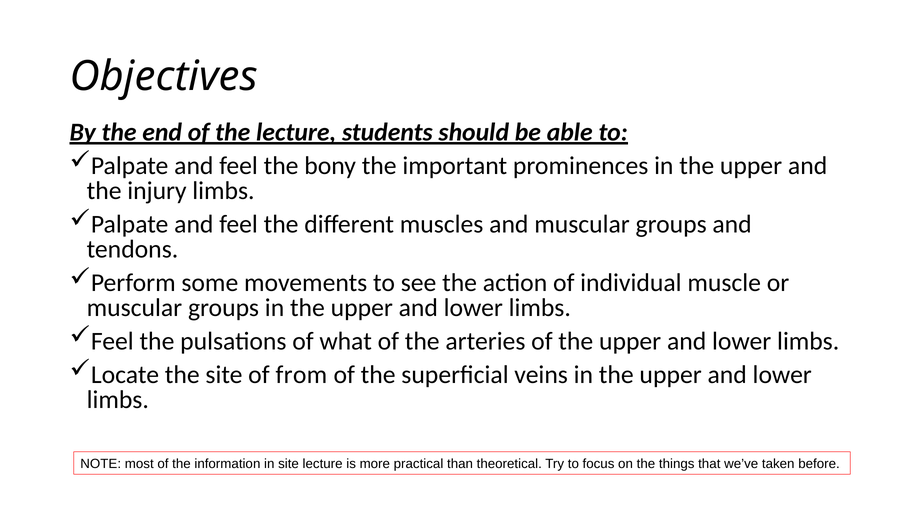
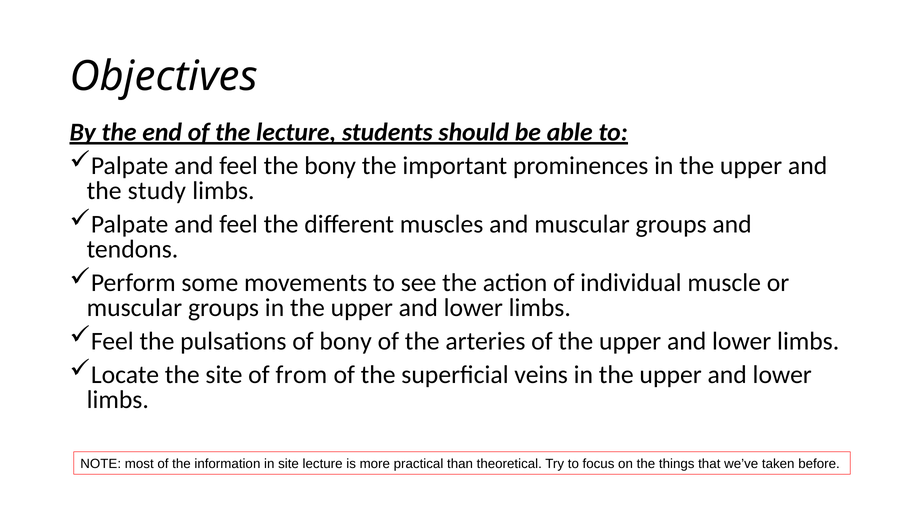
injury: injury -> study (157, 191)
of what: what -> bony (346, 342)
